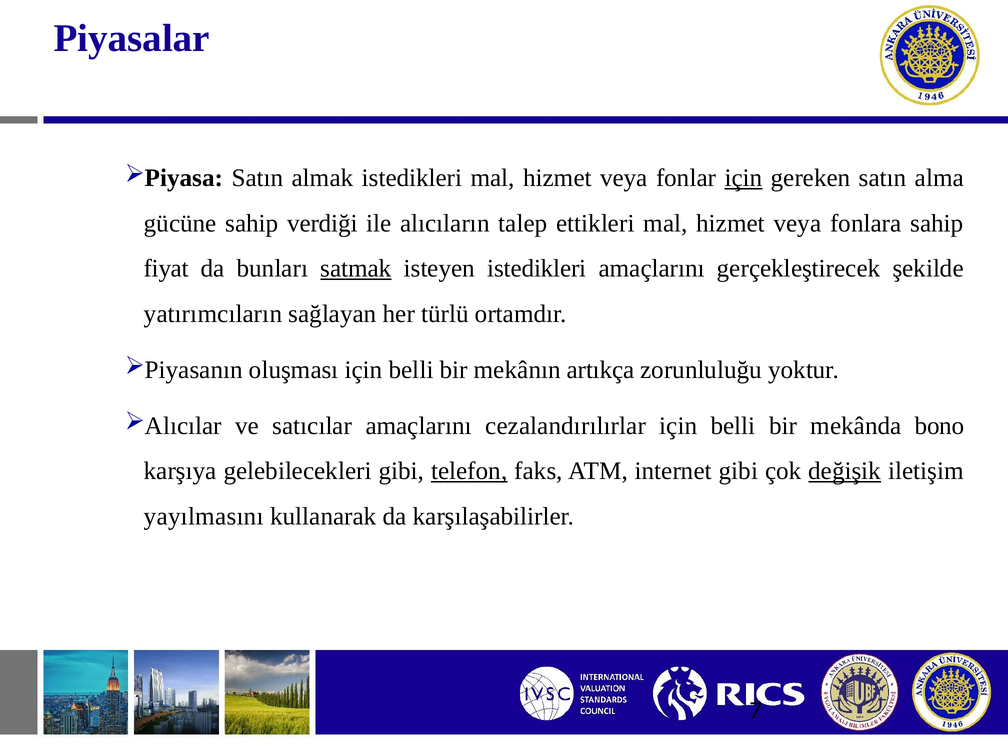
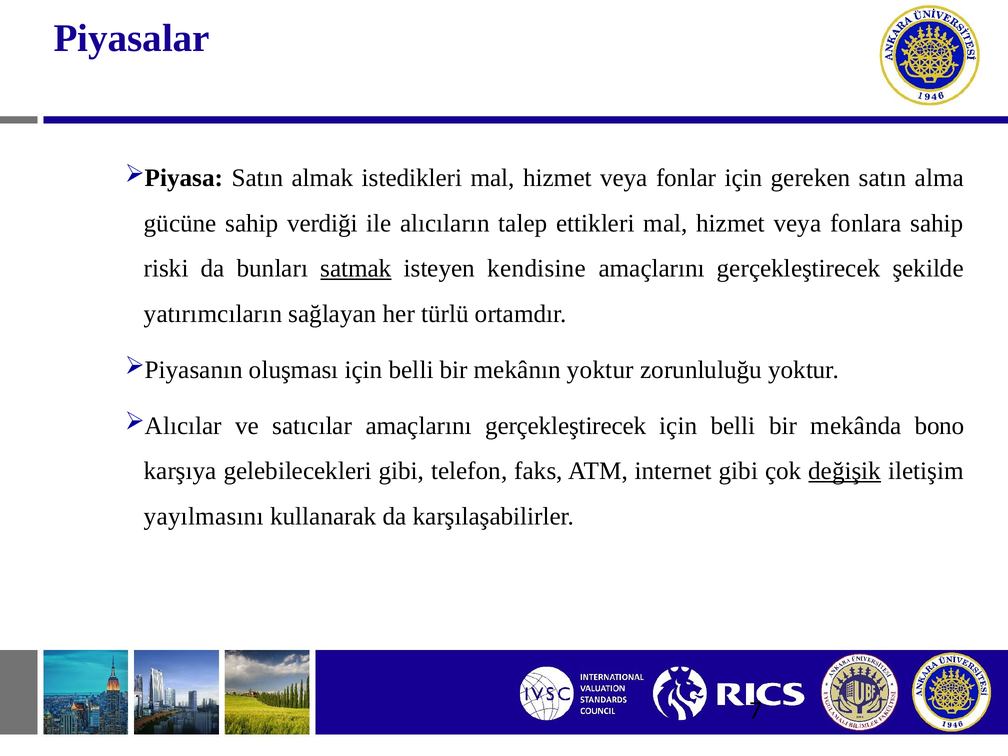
için underline: present -> none (743, 178)
fiyat: fiyat -> riski (166, 269)
isteyen istedikleri: istedikleri -> kendisine (537, 269)
mekânın artıkça: artıkça -> yoktur (600, 370)
satıcılar amaçlarını cezalandırılırlar: cezalandırılırlar -> gerçekleştirecek (566, 426)
telefon underline: present -> none (469, 471)
